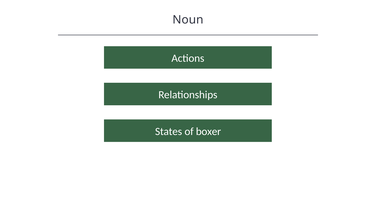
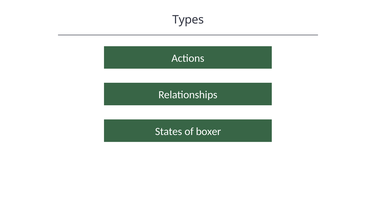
Noun: Noun -> Types (188, 20)
